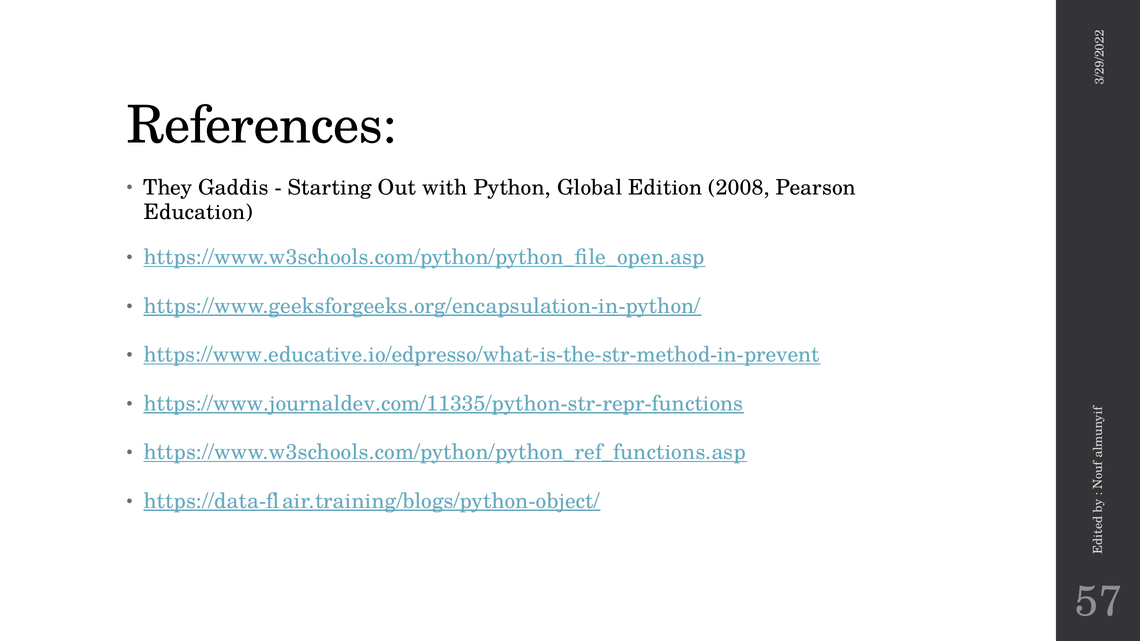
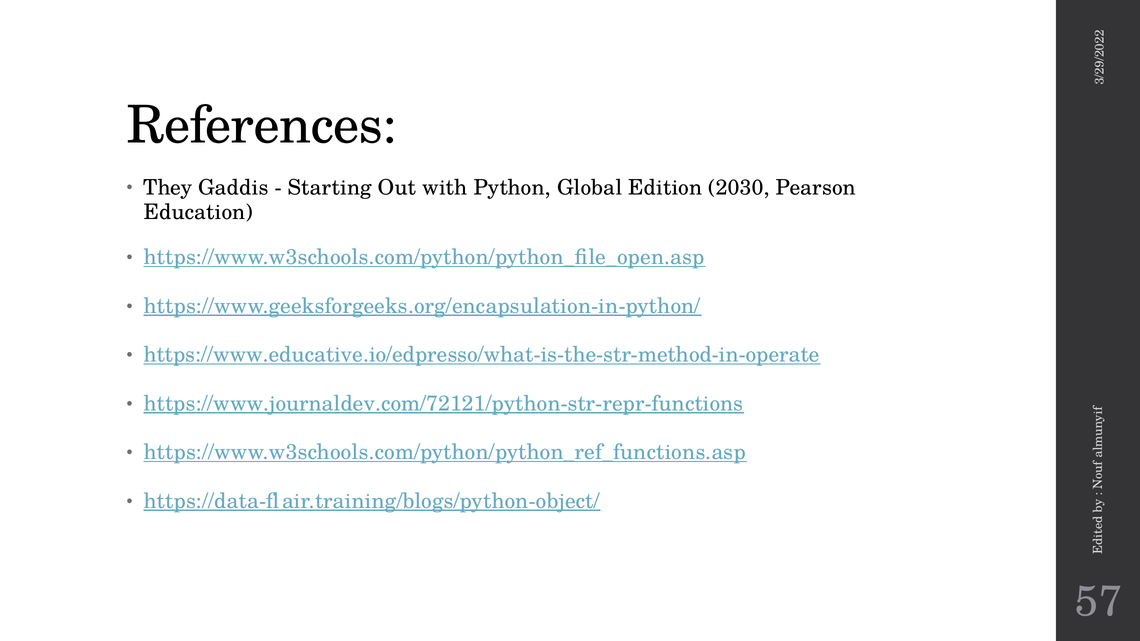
2008: 2008 -> 2030 (739, 188)
https://www.educative.io/edpresso/what-is-the-str-method-in-prevent: https://www.educative.io/edpresso/what-is-the-str-method-in-prevent -> https://www.educative.io/edpresso/what-is-the-str-method-in-operate (482, 355)
https://www.journaldev.com/11335/python-str-repr-functions: https://www.journaldev.com/11335/python-str-repr-functions -> https://www.journaldev.com/72121/python-str-repr-functions (443, 404)
